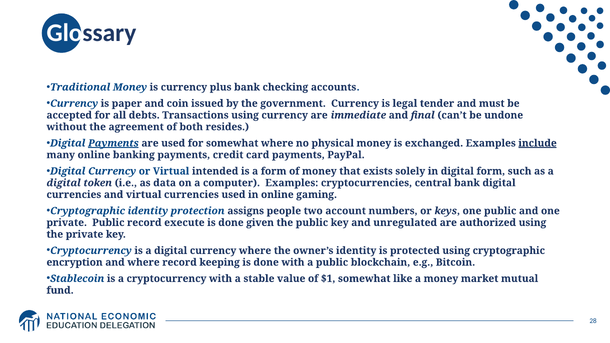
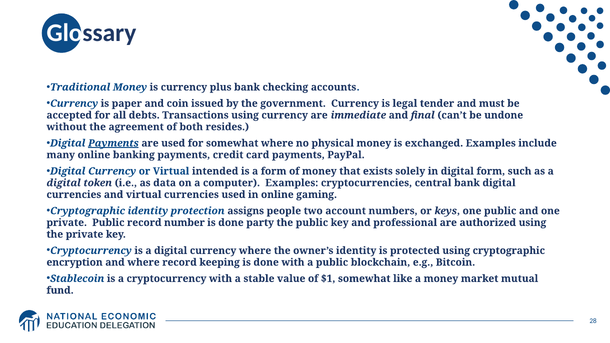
include underline: present -> none (538, 143)
execute: execute -> number (184, 223)
given: given -> party (260, 223)
unregulated: unregulated -> professional (405, 223)
